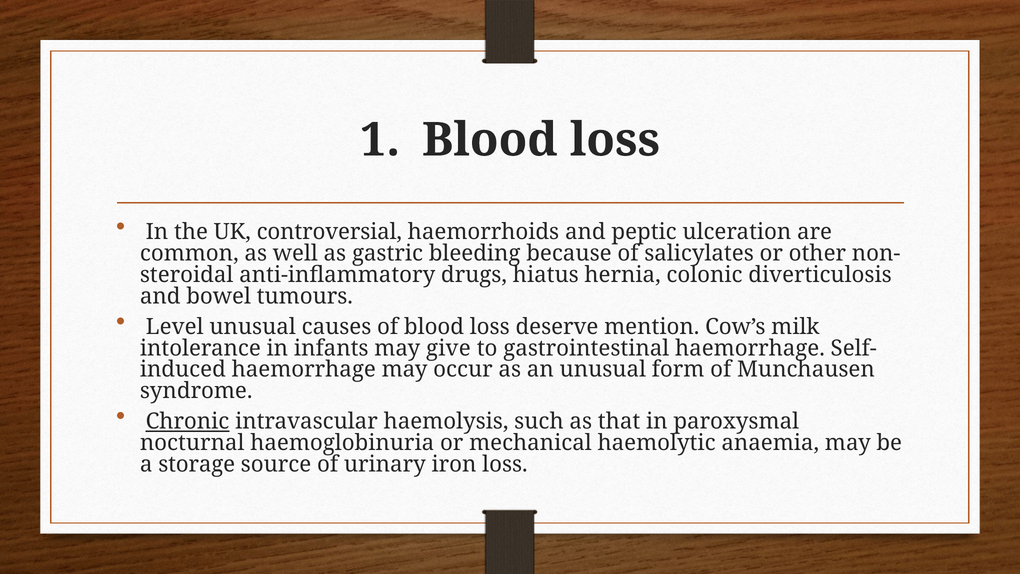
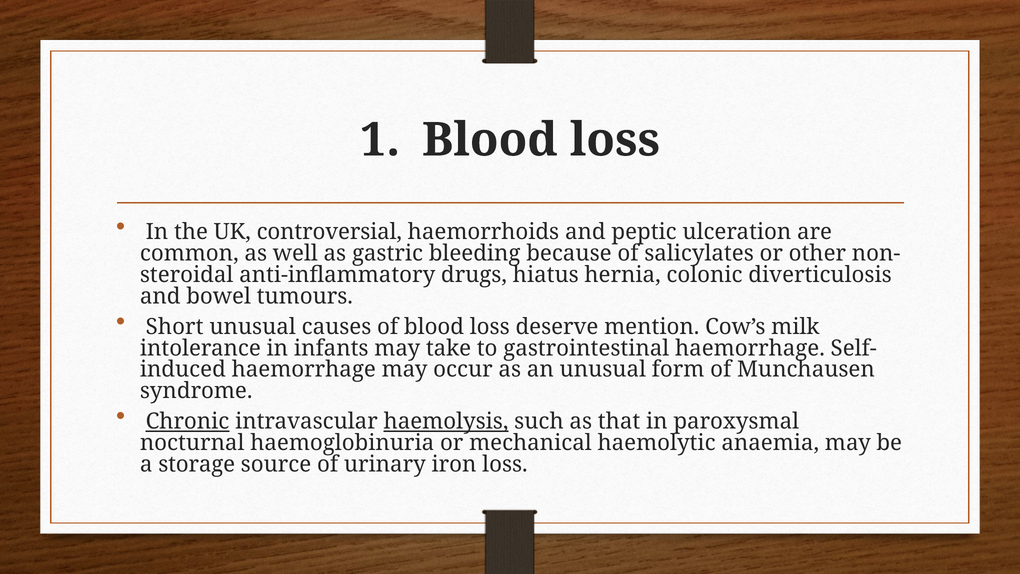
Level: Level -> Short (175, 327)
give: give -> take (449, 348)
haemolysis underline: none -> present (446, 421)
